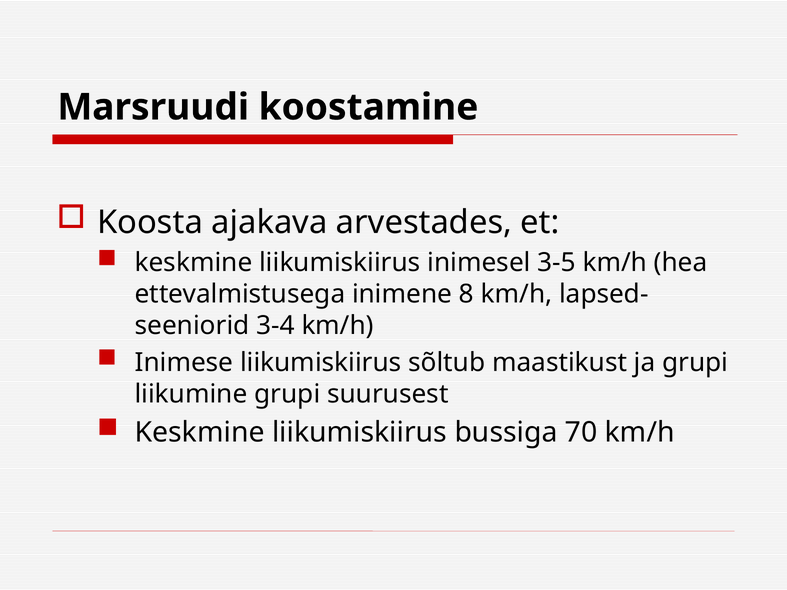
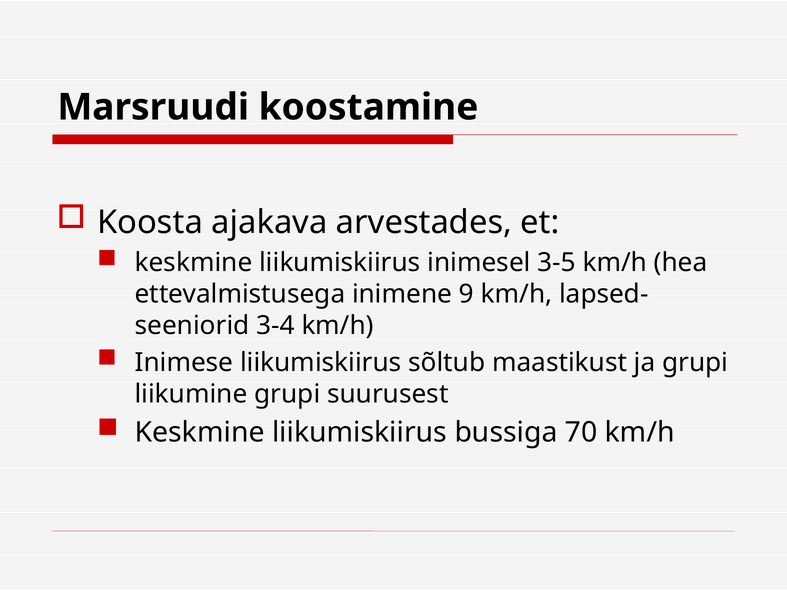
8: 8 -> 9 (466, 294)
